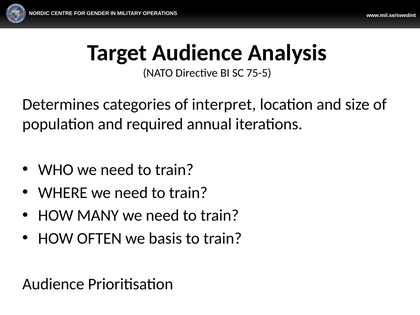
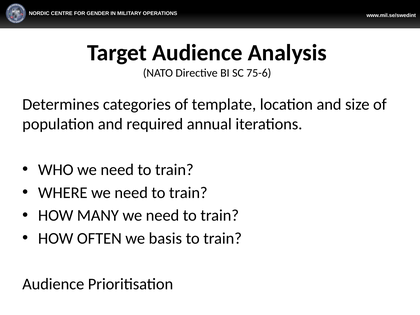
75-5: 75-5 -> 75-6 (259, 73)
interpret: interpret -> template (224, 104)
